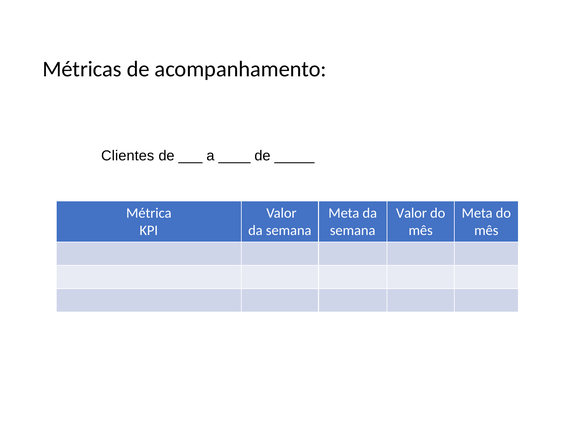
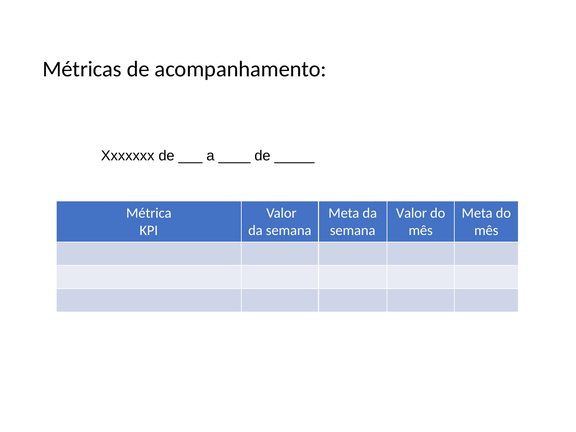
Clientes: Clientes -> Xxxxxxx (128, 156)
